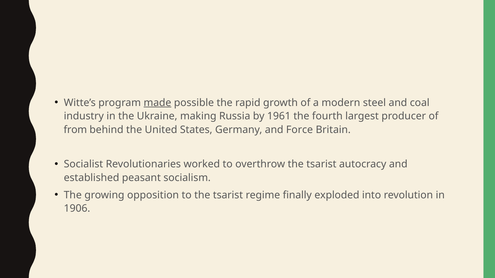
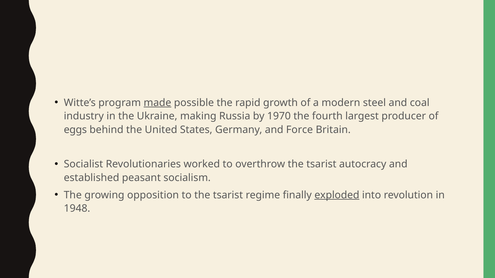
1961: 1961 -> 1970 (279, 116)
from: from -> eggs (75, 130)
exploded underline: none -> present (337, 195)
1906: 1906 -> 1948 (77, 209)
